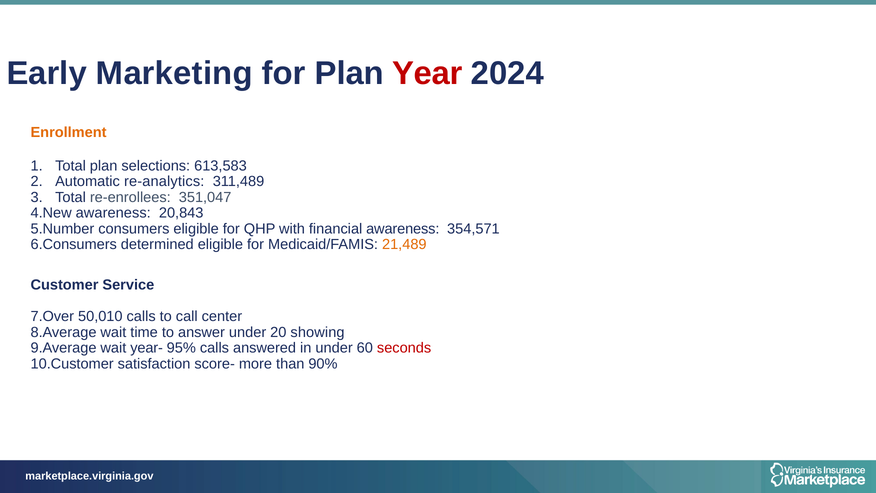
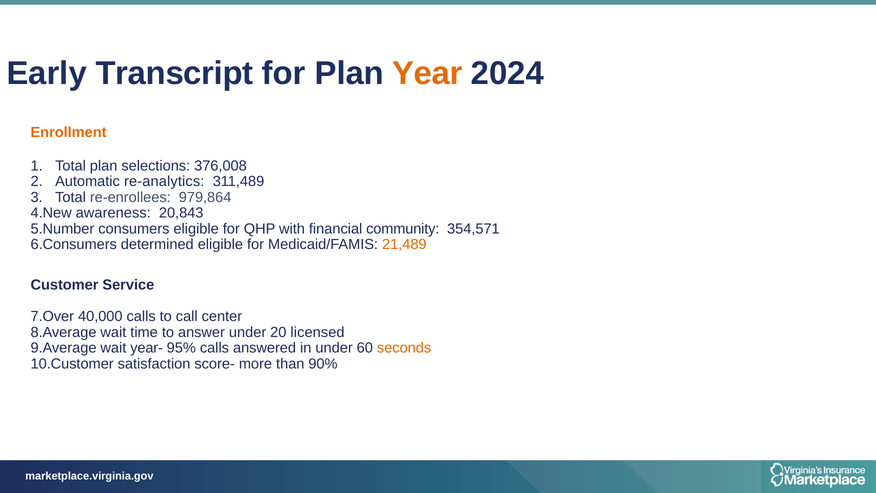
Marketing: Marketing -> Transcript (175, 74)
Year colour: red -> orange (427, 74)
613,583: 613,583 -> 376,008 (220, 166)
351,047: 351,047 -> 979,864 (205, 197)
financial awareness: awareness -> community (403, 229)
50,010: 50,010 -> 40,000 (100, 316)
showing: showing -> licensed (318, 332)
seconds colour: red -> orange (404, 348)
